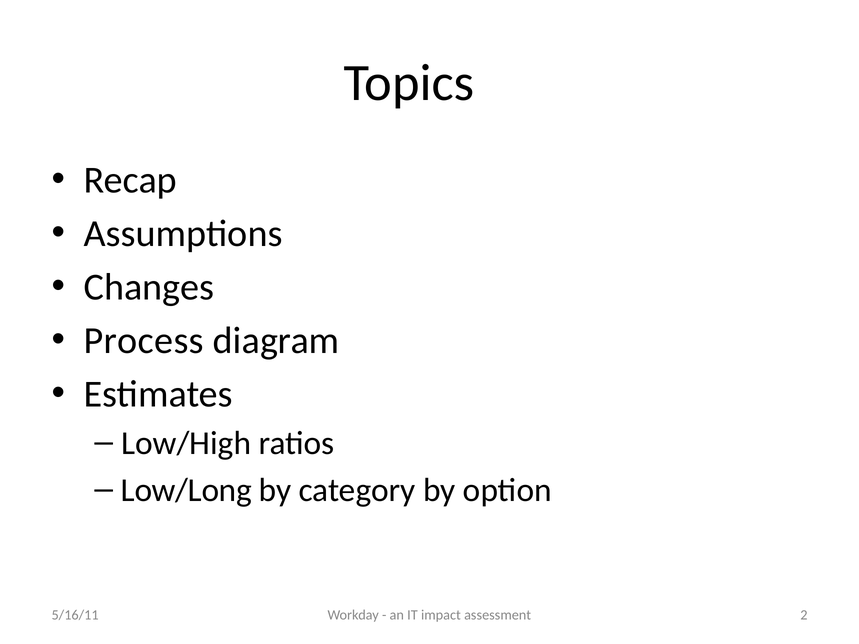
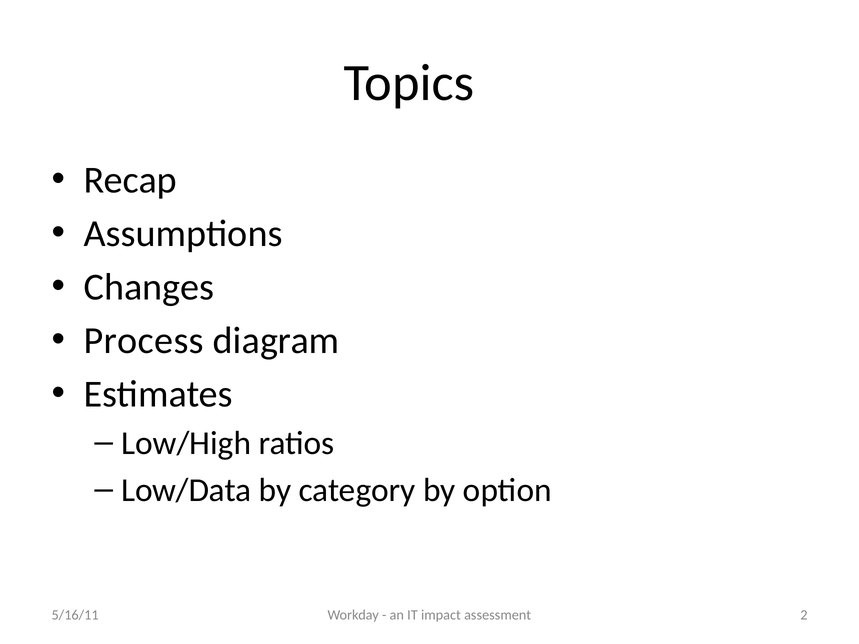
Low/Long: Low/Long -> Low/Data (186, 490)
